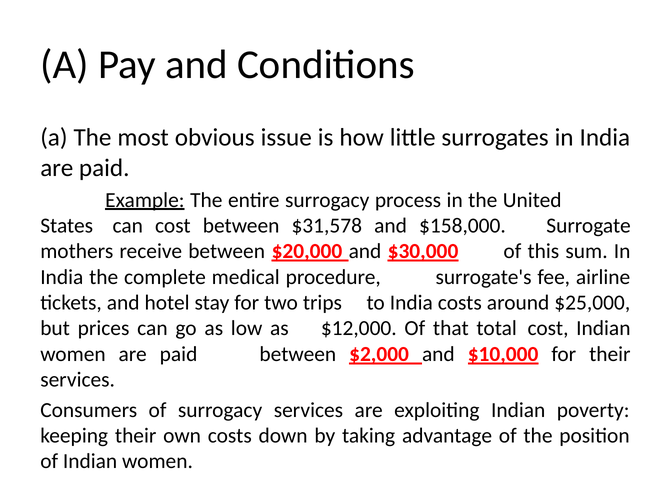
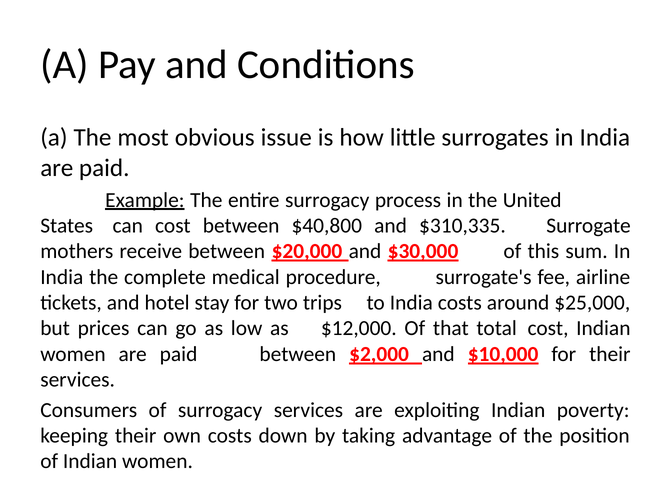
$31,578: $31,578 -> $40,800 (327, 226)
$158,000: $158,000 -> $310,335 (462, 226)
